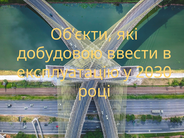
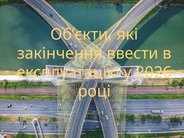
добудовою: добудовою -> закінчення (60, 53)
2030: 2030 -> 2026 (154, 72)
